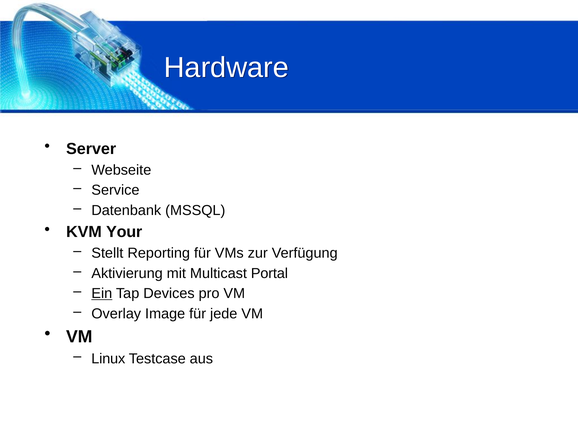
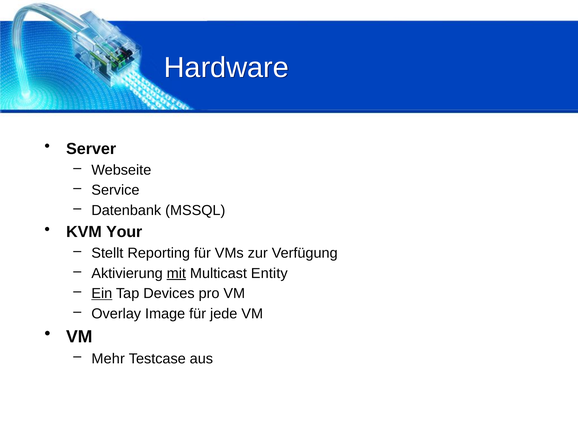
mit underline: none -> present (176, 274)
Portal: Portal -> Entity (269, 274)
Linux: Linux -> Mehr (108, 359)
